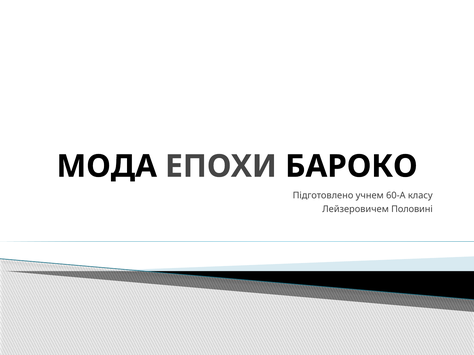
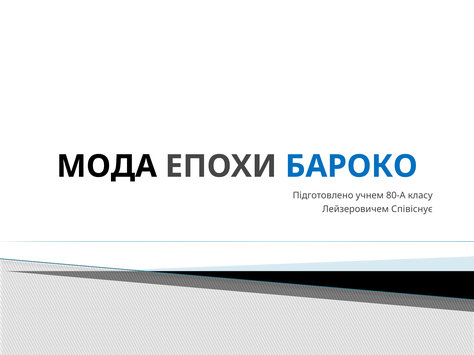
БАРОКО colour: black -> blue (351, 167)
60-А: 60-А -> 80-А (396, 196)
Половині: Половині -> Співіснує (412, 209)
